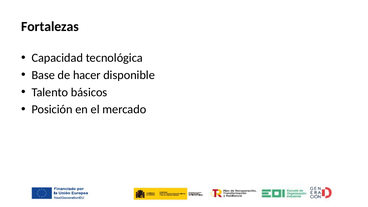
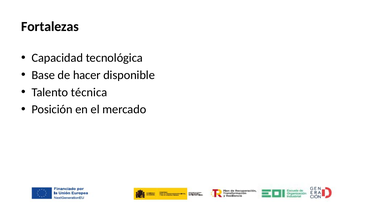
básicos: básicos -> técnica (89, 92)
